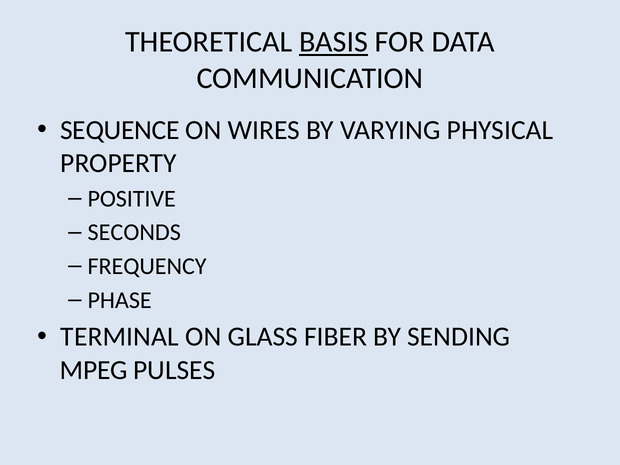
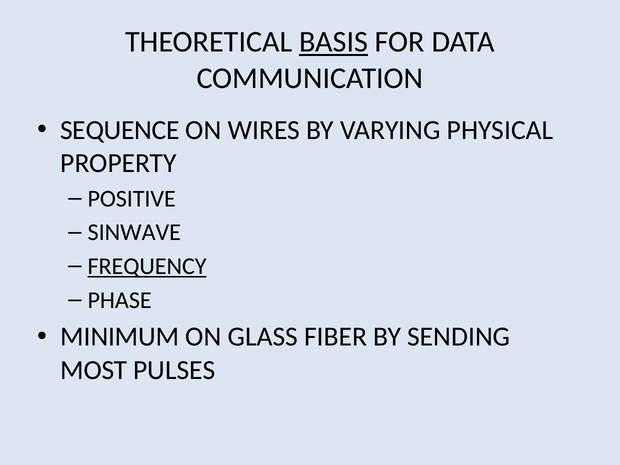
SECONDS: SECONDS -> SINWAVE (134, 233)
FREQUENCY underline: none -> present (147, 266)
TERMINAL: TERMINAL -> MINIMUM (120, 337)
MPEG: MPEG -> MOST (94, 370)
